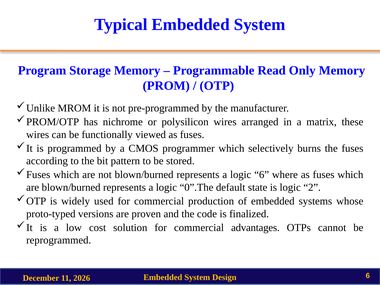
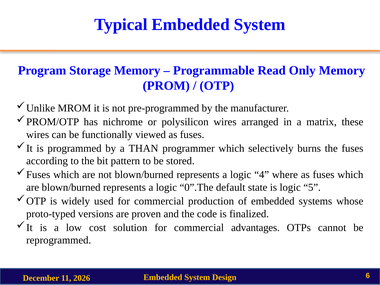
CMOS: CMOS -> THAN (143, 148)
logic 6: 6 -> 4 (262, 175)
2: 2 -> 5 (312, 187)
